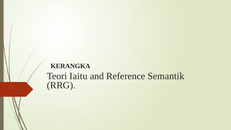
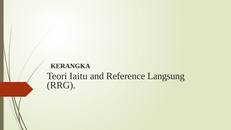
Semantik: Semantik -> Langsung (166, 76)
